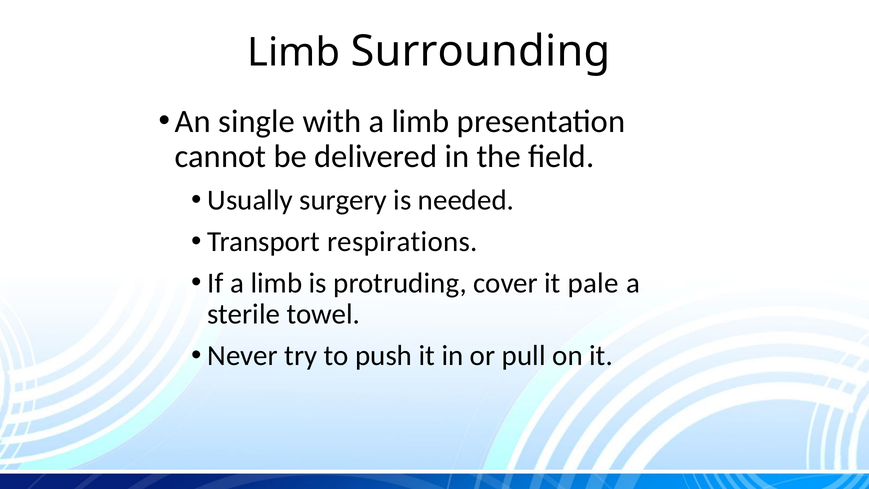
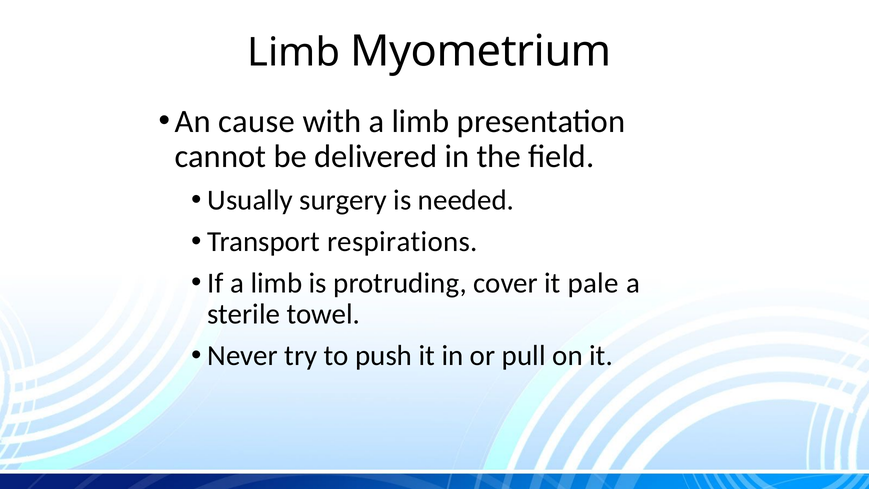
Surrounding: Surrounding -> Myometrium (481, 51)
single: single -> cause (256, 121)
